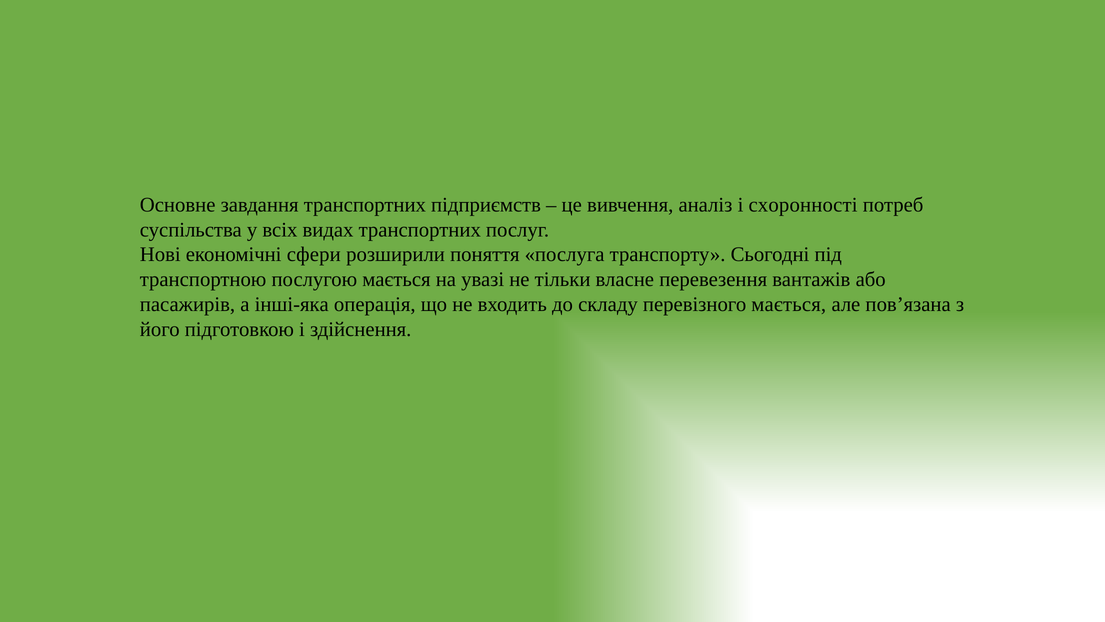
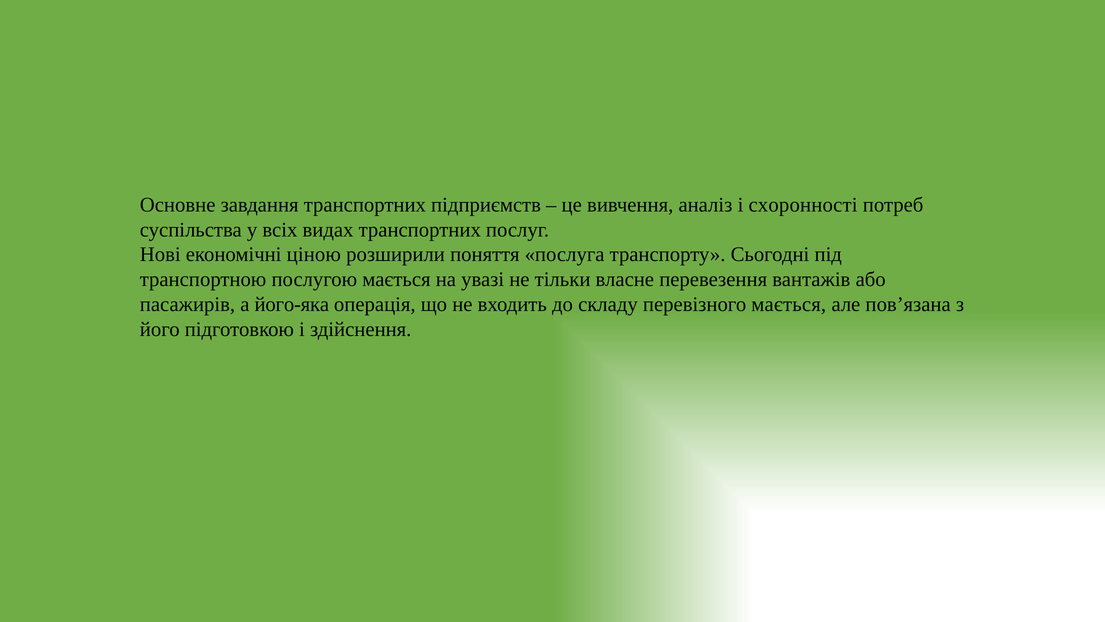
сфери: сфери -> ціною (314, 254)
інші-яка: інші-яка -> його-яка (292, 304)
